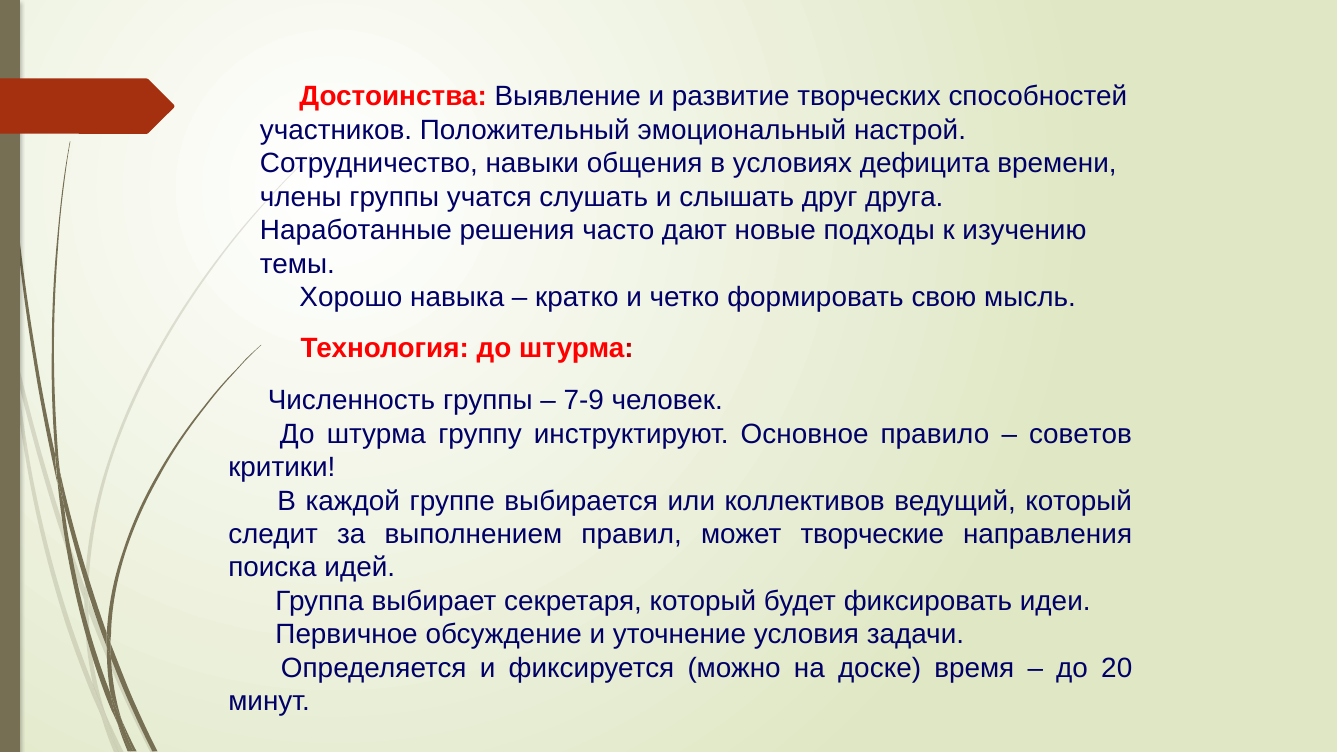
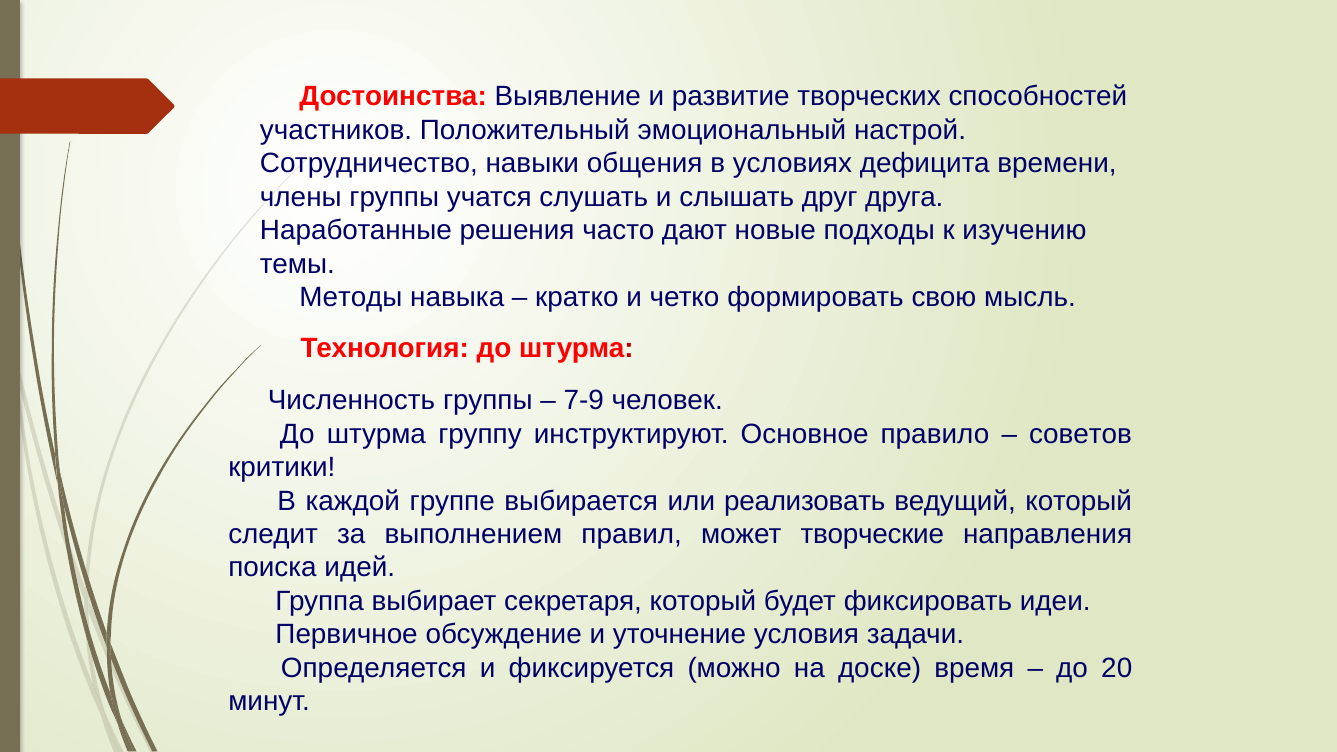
Хорошо: Хорошо -> Методы (351, 297)
коллективов: коллективов -> реализовать (805, 501)
